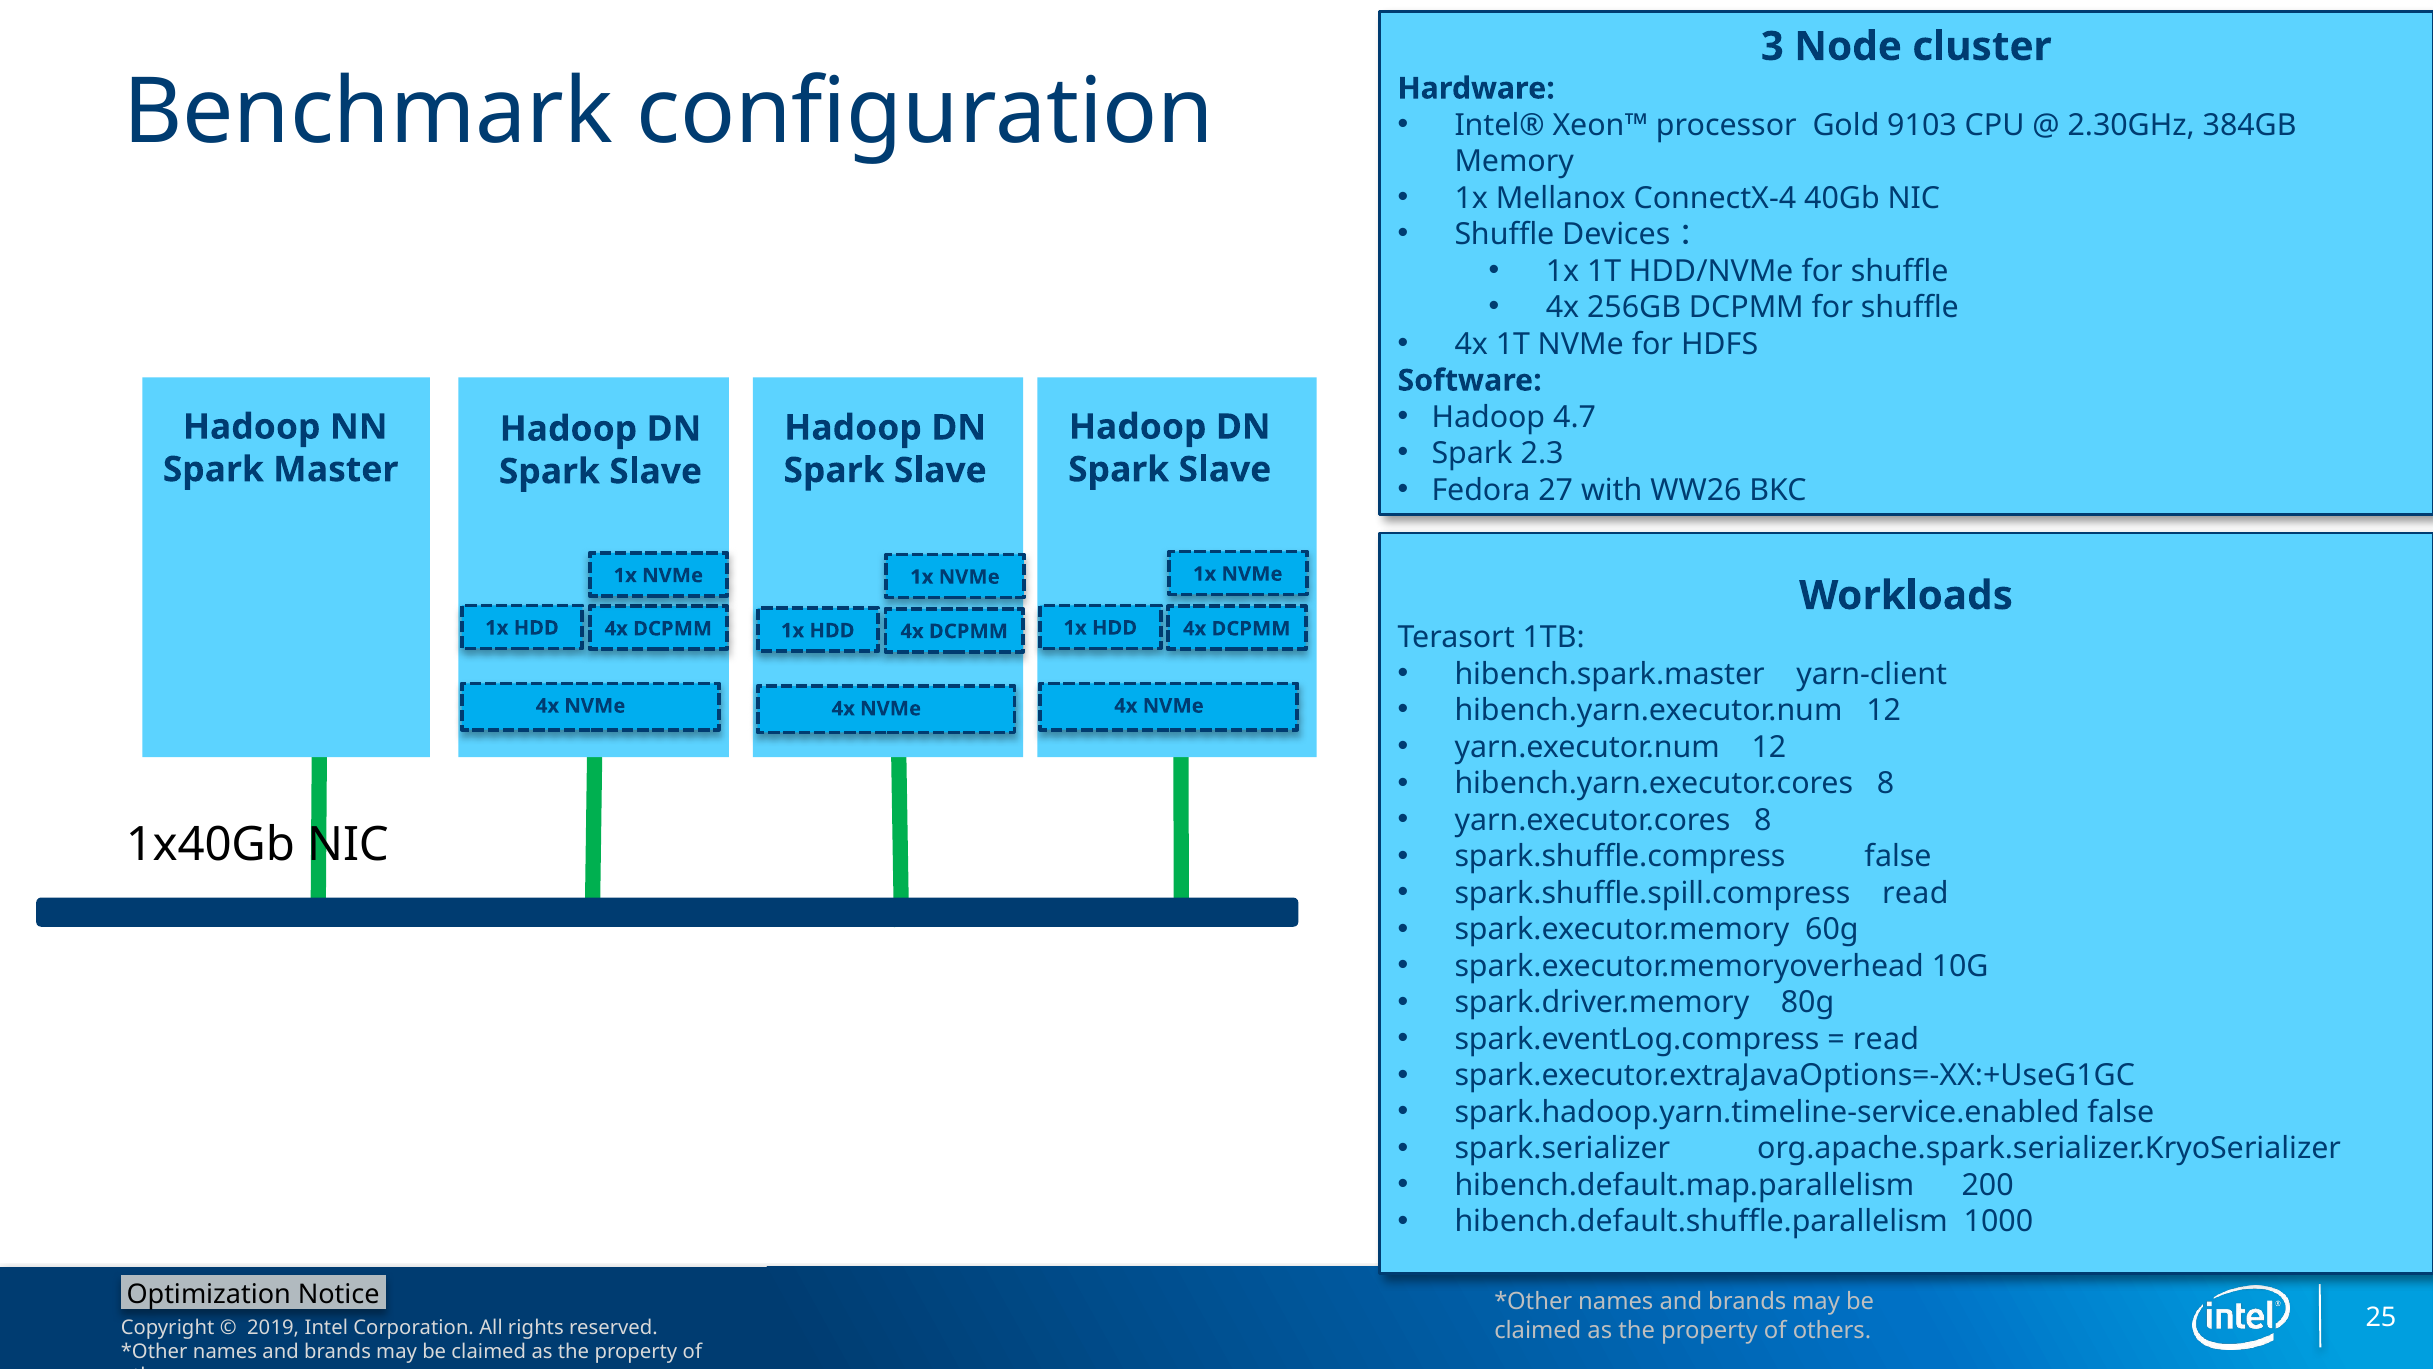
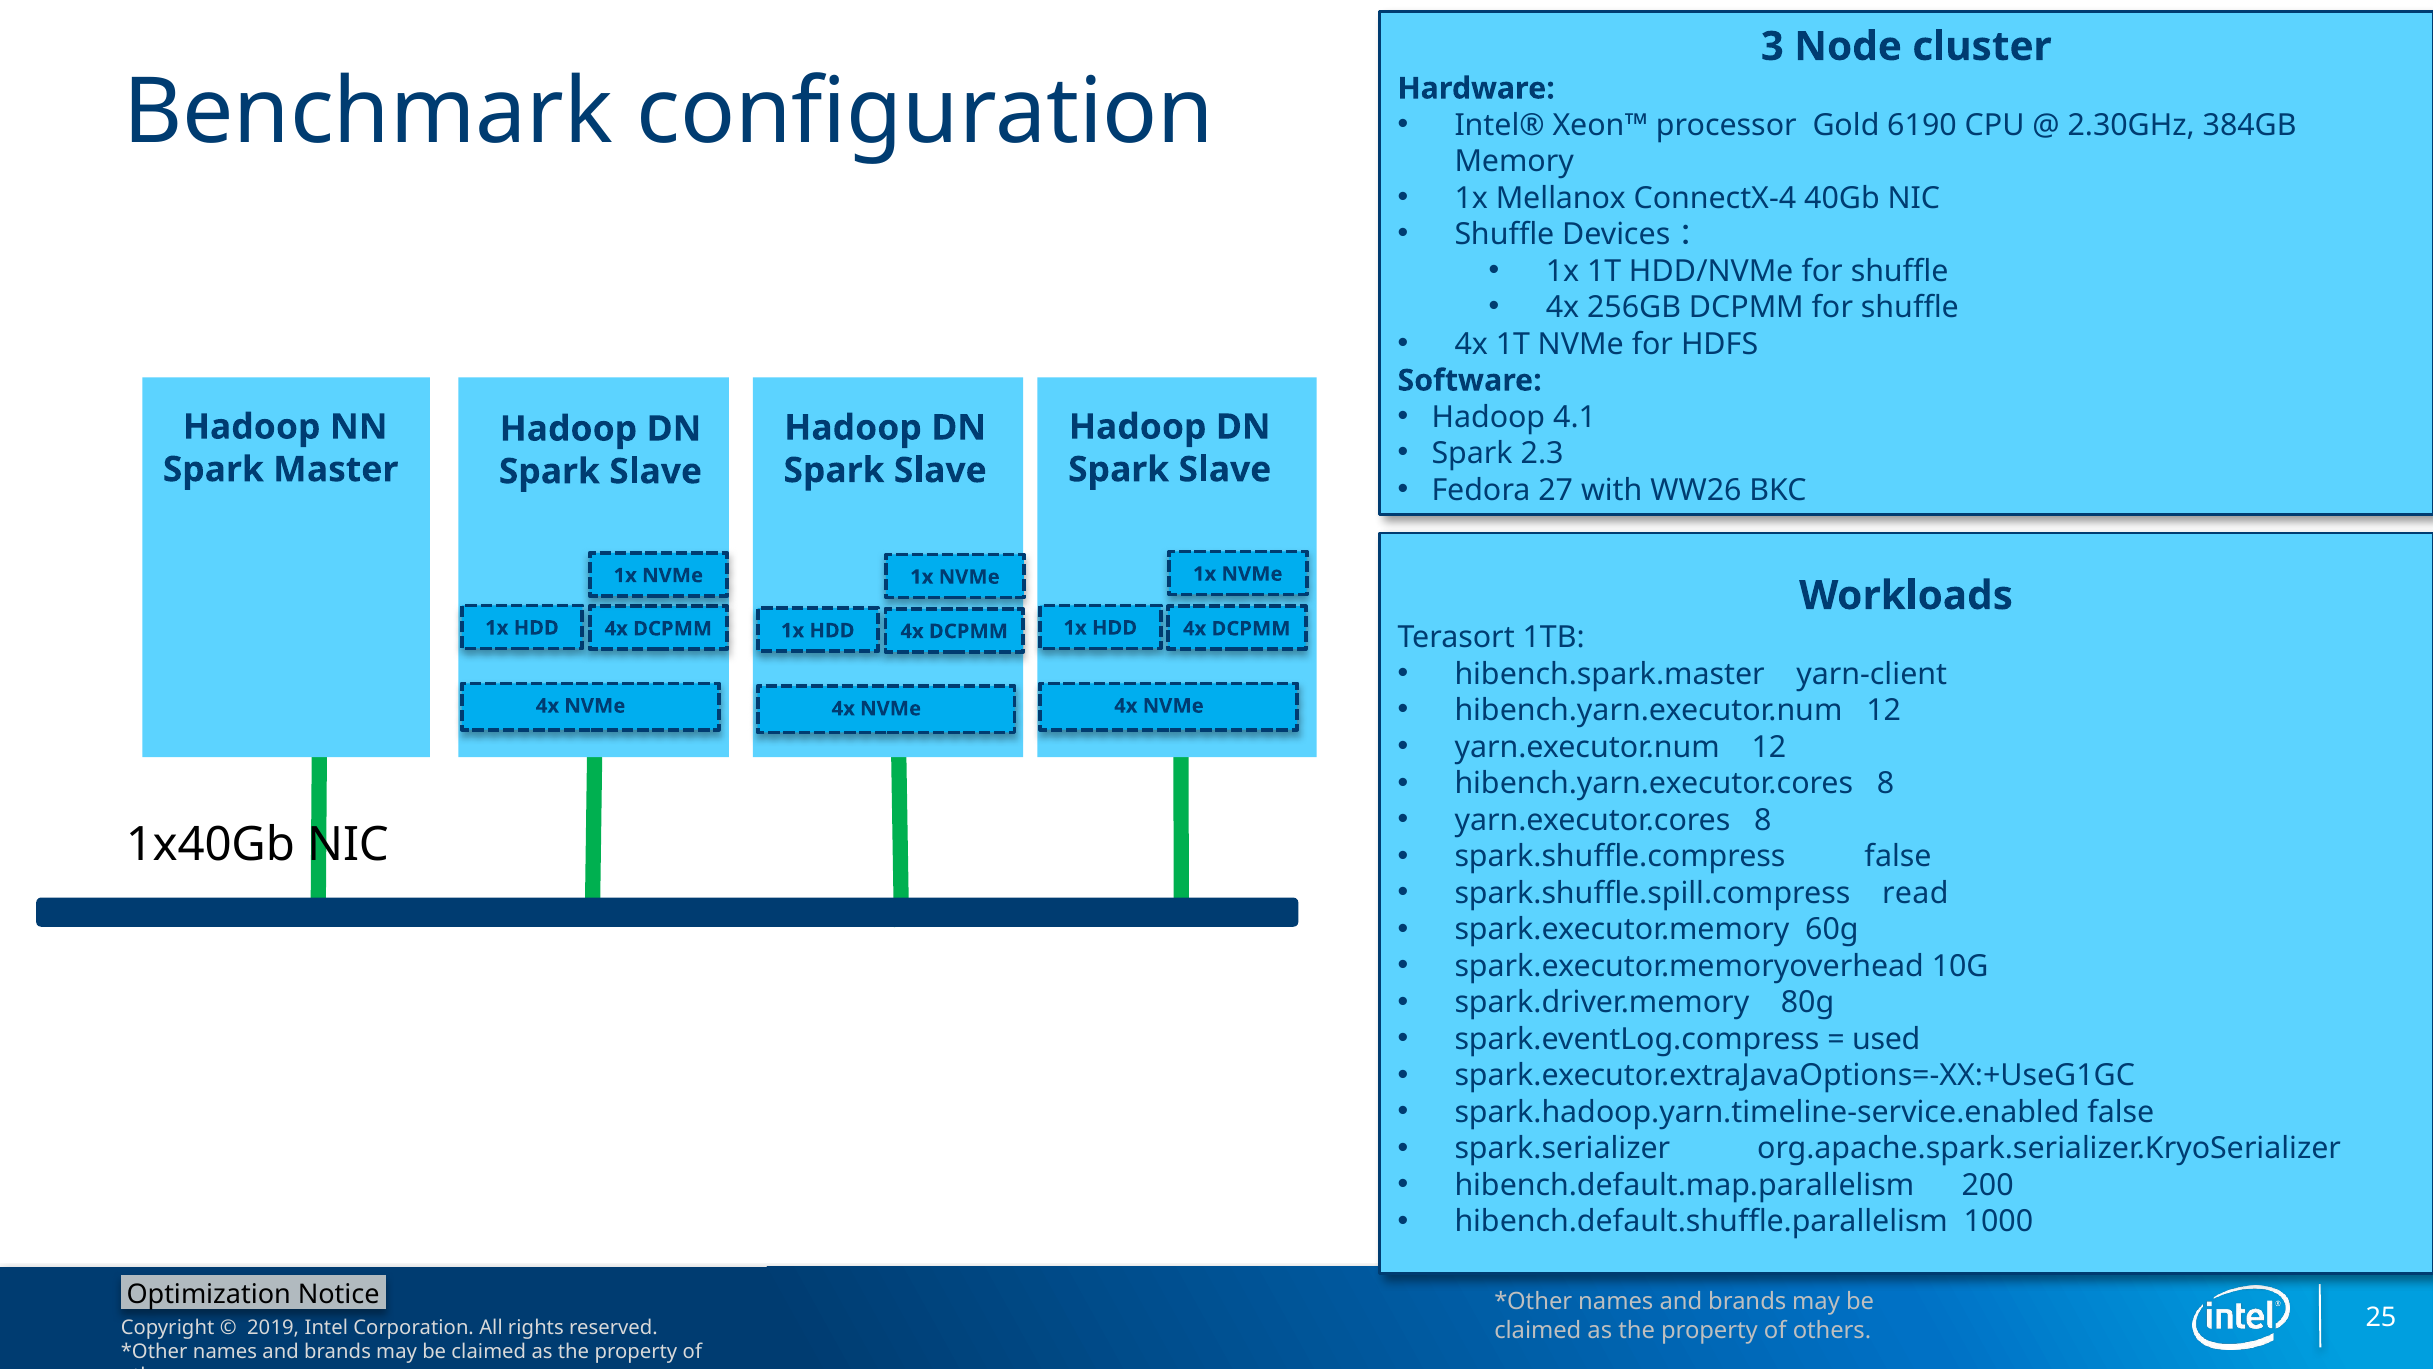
9103: 9103 -> 6190 (1922, 125)
4.7: 4.7 -> 4.1 (1575, 417)
read: read -> used (1886, 1039)
